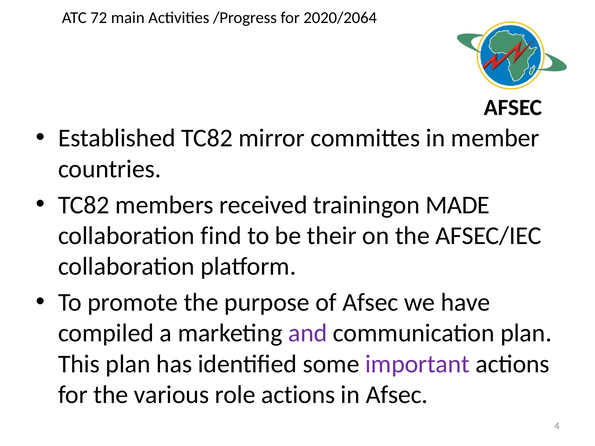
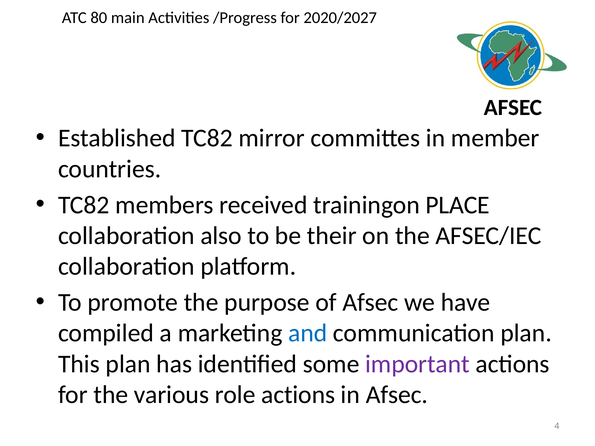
72: 72 -> 80 (99, 18)
2020/2064: 2020/2064 -> 2020/2027 (340, 18)
MADE: MADE -> PLACE (458, 205)
find: find -> also (221, 236)
and colour: purple -> blue (308, 333)
